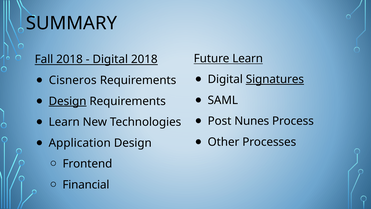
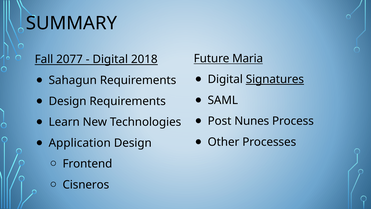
Future Learn: Learn -> Maria (248, 58)
Fall 2018: 2018 -> 2077 (70, 59)
Cisneros: Cisneros -> Sahagun (73, 80)
Design underline: present -> none (68, 101)
Financial: Financial -> Cisneros (86, 185)
